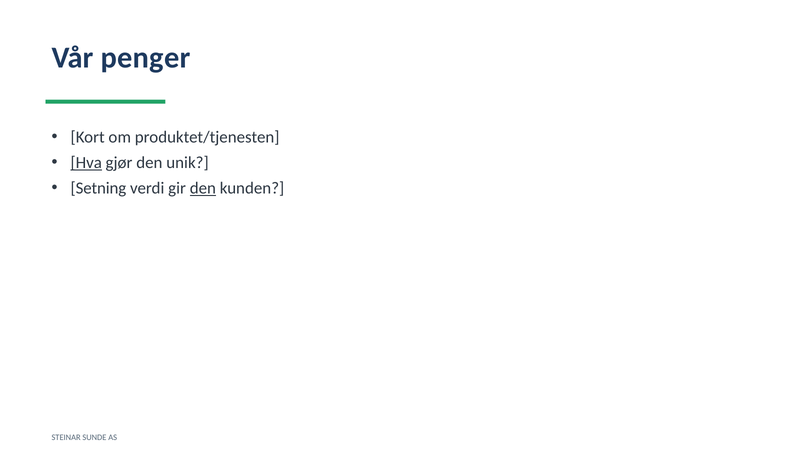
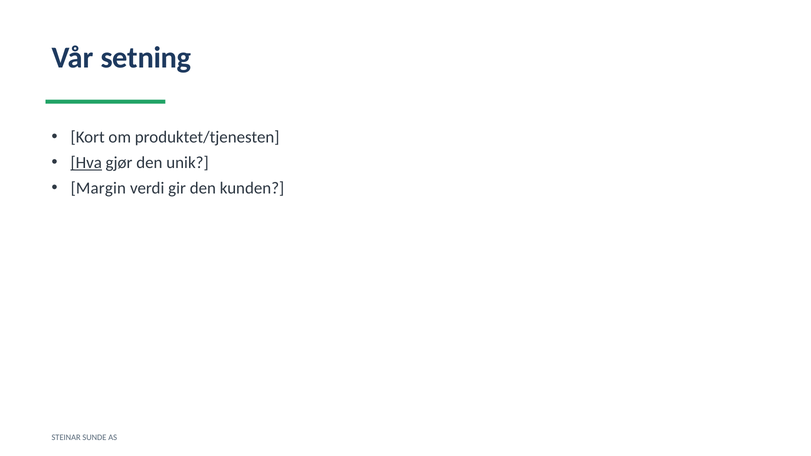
penger: penger -> setning (146, 58)
Setning: Setning -> Margin (98, 188)
den underline: present -> none (203, 188)
